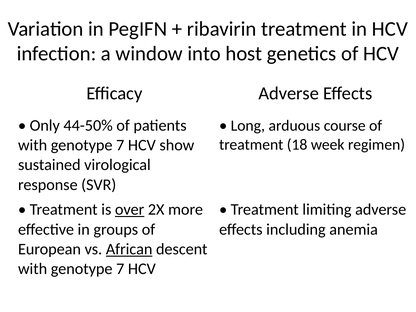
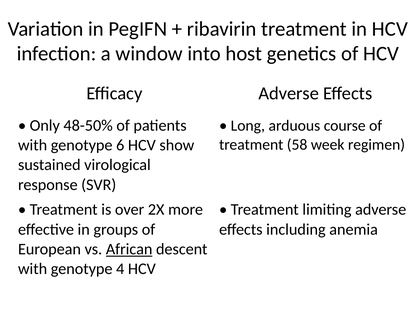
44-50%: 44-50% -> 48-50% (88, 125)
18: 18 -> 58 (297, 145)
7: 7 -> 6 (120, 145)
over underline: present -> none (130, 210)
7: 7 -> 4 (120, 269)
